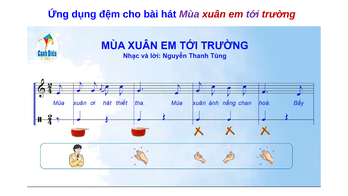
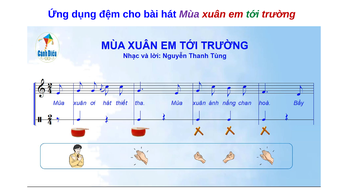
tới colour: purple -> green (253, 14)
